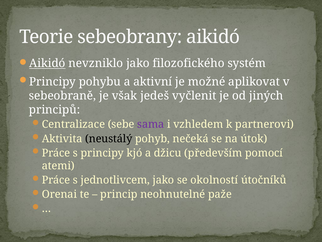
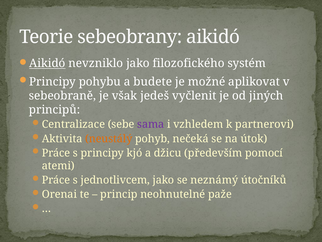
aktivní: aktivní -> budete (153, 82)
neustálý colour: black -> orange (109, 138)
okolností: okolností -> neznámý (214, 180)
